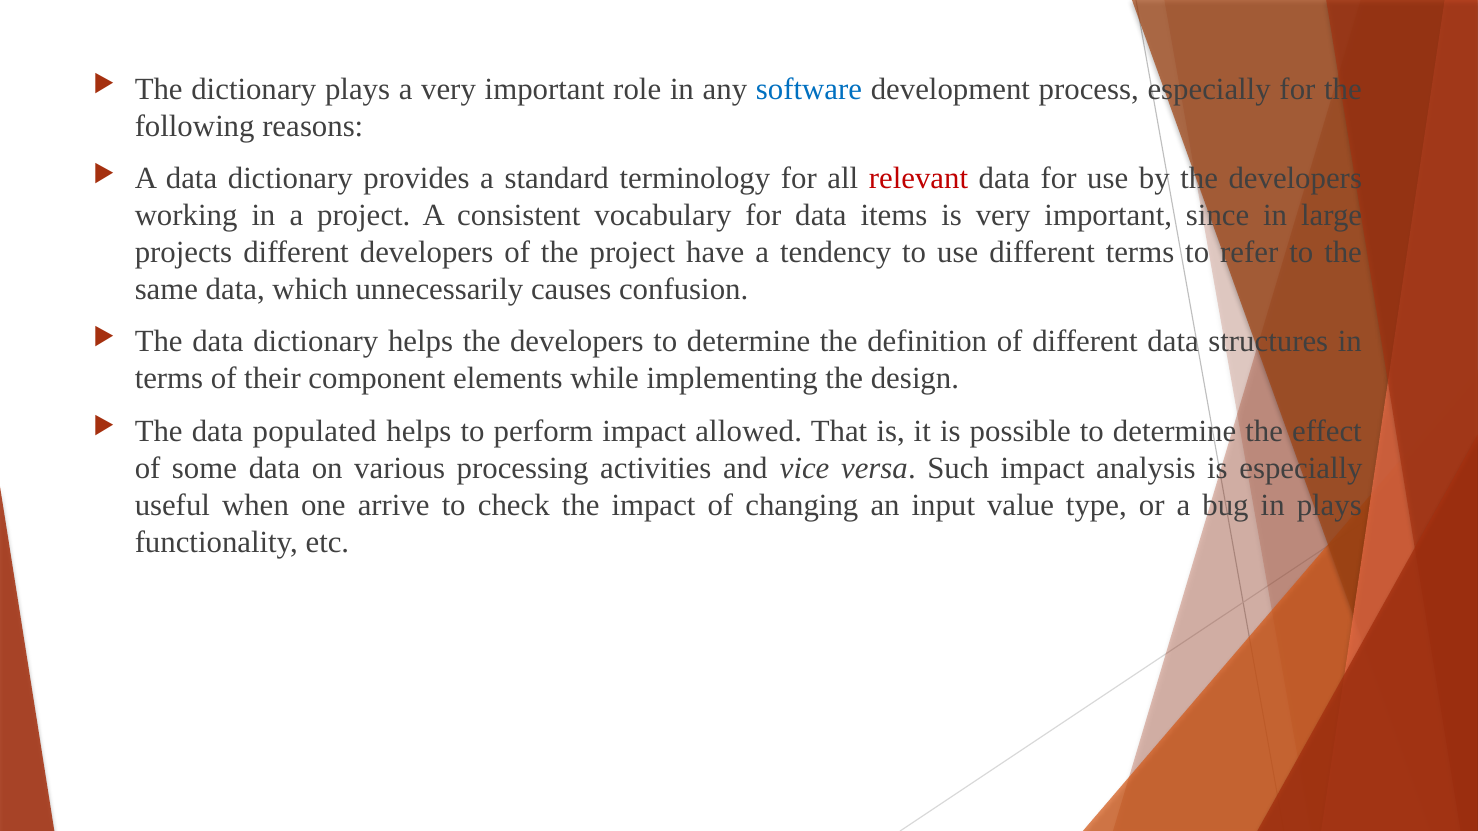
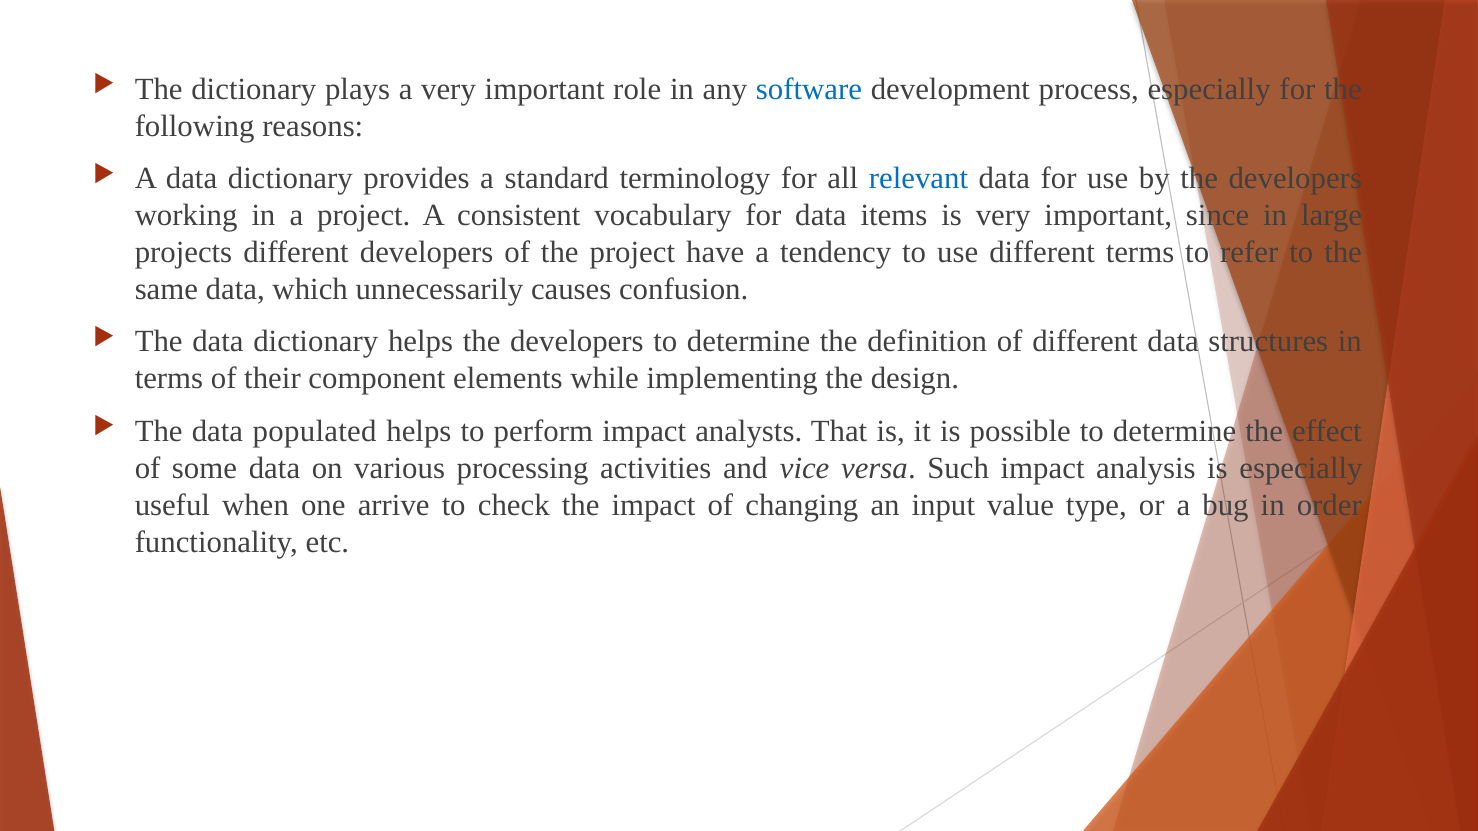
relevant colour: red -> blue (918, 179)
allowed: allowed -> analysts (749, 431)
in plays: plays -> order (1329, 505)
